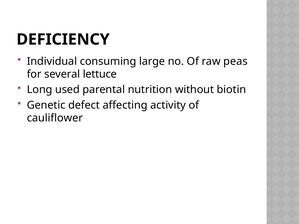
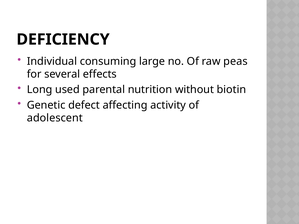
lettuce: lettuce -> effects (100, 74)
cauliflower: cauliflower -> adolescent (55, 118)
